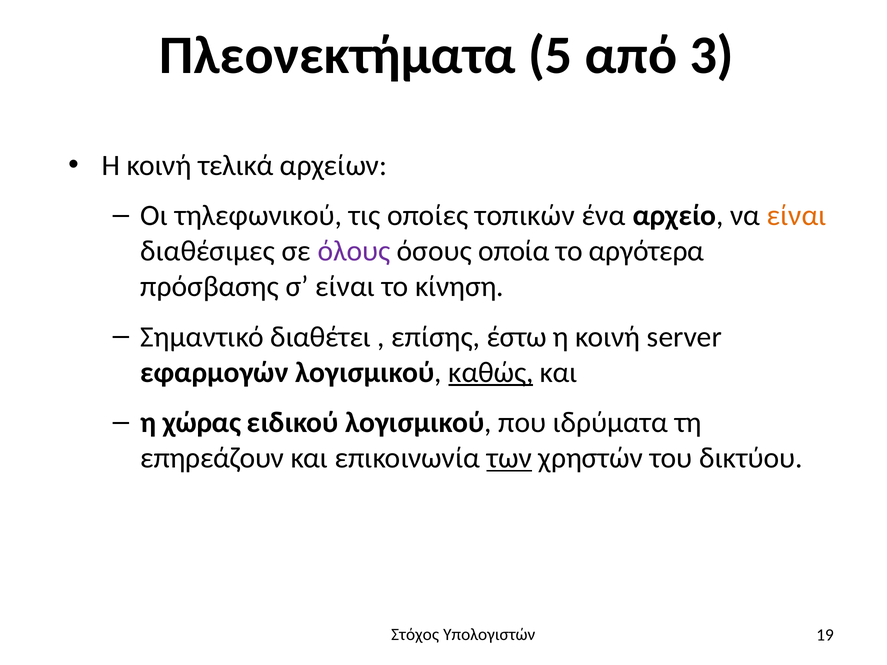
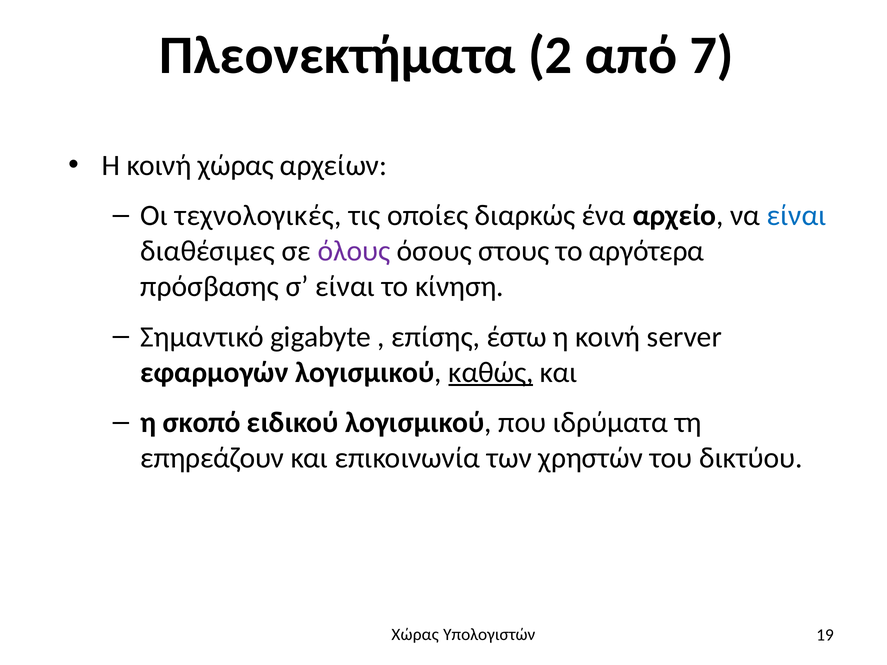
5: 5 -> 2 (550, 55)
3: 3 -> 7 (712, 55)
κοινή τελικά: τελικά -> χώρας (236, 166)
τηλεφωνικού: τηλεφωνικού -> τεχνολογικές (258, 216)
τοπικών: τοπικών -> διαρκώς (525, 216)
είναι colour: orange -> blue (797, 216)
οποία: οποία -> στους (514, 251)
διαθέτει: διαθέτει -> gigabyte (321, 337)
χώρας: χώρας -> σκοπό (202, 423)
των underline: present -> none (509, 458)
Στόχος: Στόχος -> Χώρας (415, 635)
